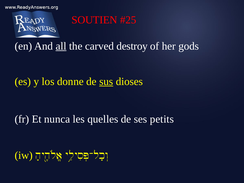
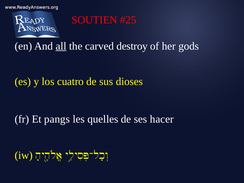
donne: donne -> cuatro (70, 81)
sus underline: present -> none (106, 81)
nunca: nunca -> pangs (57, 119)
petits: petits -> hacer (162, 119)
